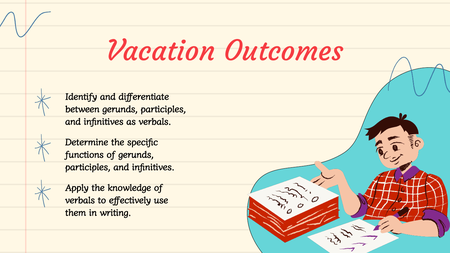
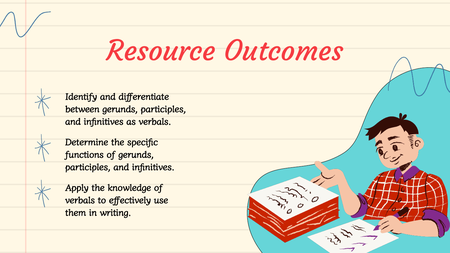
Vacation: Vacation -> Resource (161, 51)
